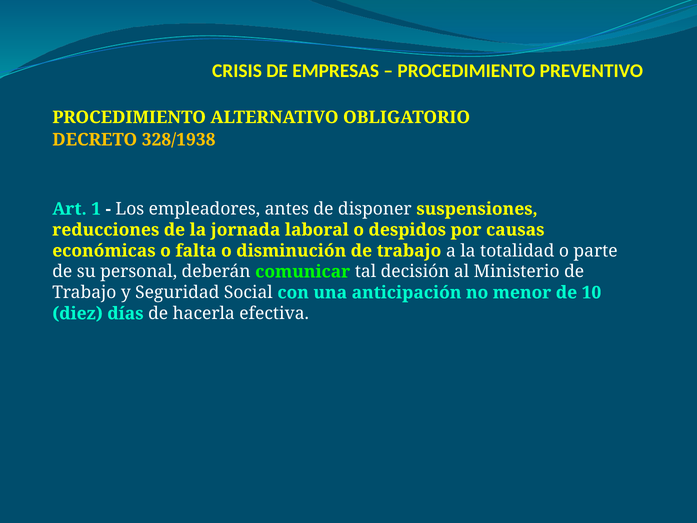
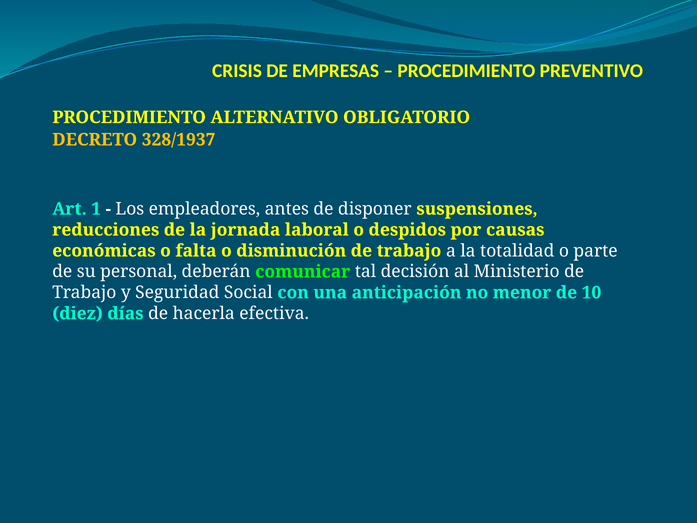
328/1938: 328/1938 -> 328/1937 (179, 140)
